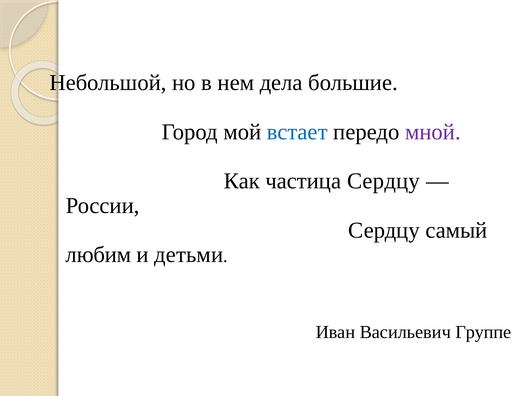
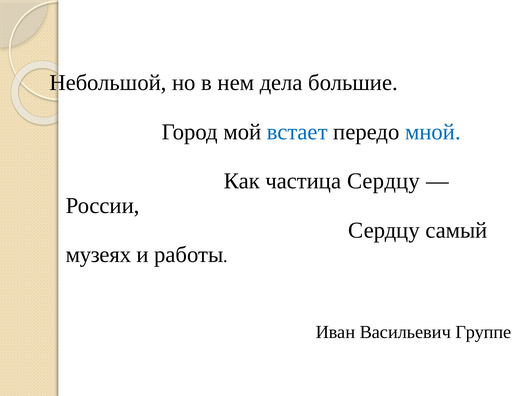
мной colour: purple -> blue (433, 132)
любим: любим -> музеях (98, 254)
детьми: детьми -> работы (189, 254)
